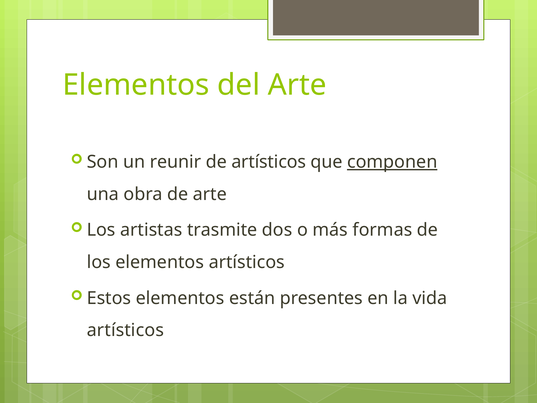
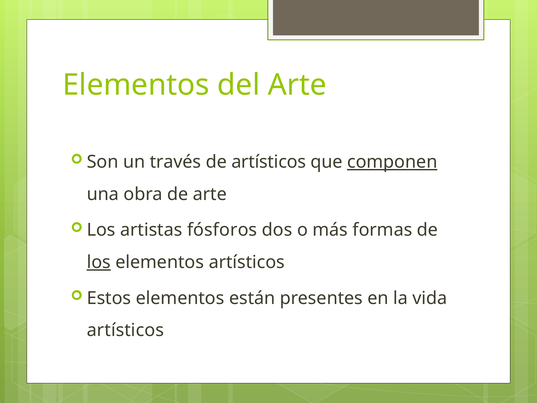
reunir: reunir -> través (176, 162)
trasmite: trasmite -> fósforos (222, 230)
los underline: none -> present (99, 262)
